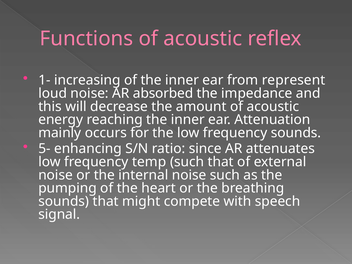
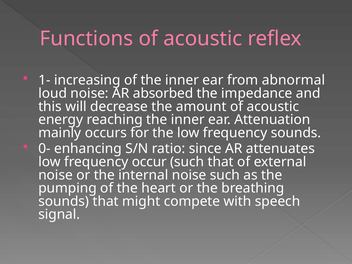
represent: represent -> abnormal (293, 80)
5-: 5- -> 0- (44, 149)
temp: temp -> occur (149, 162)
